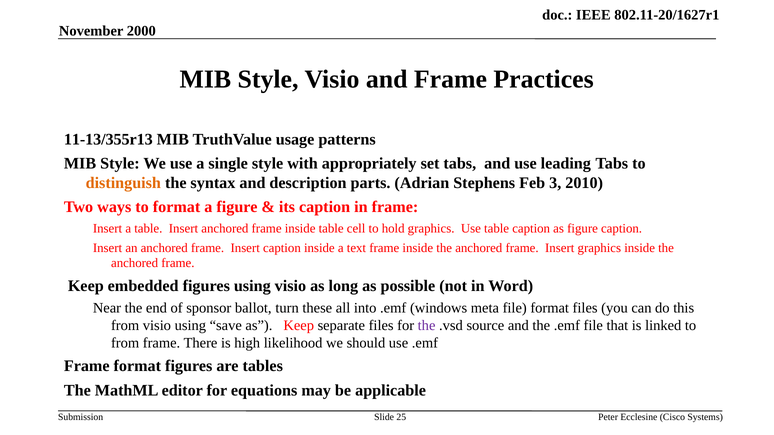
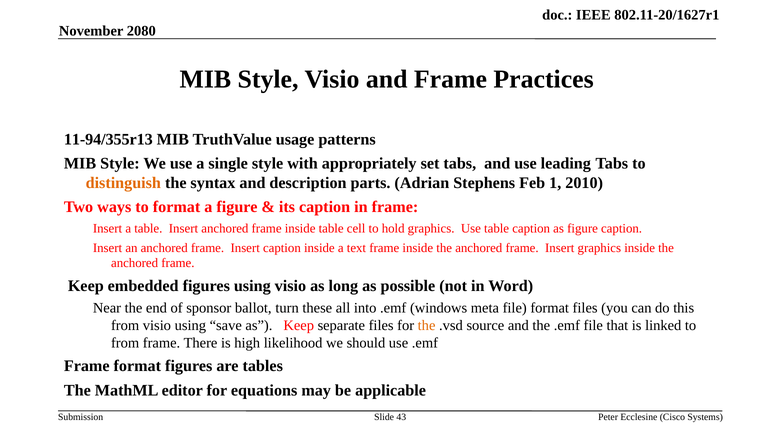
2000: 2000 -> 2080 (141, 31)
11-13/355r13: 11-13/355r13 -> 11-94/355r13 (108, 140)
3: 3 -> 1 (555, 183)
the colour: purple -> orange (427, 326)
25: 25 -> 43 (401, 418)
